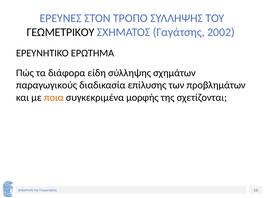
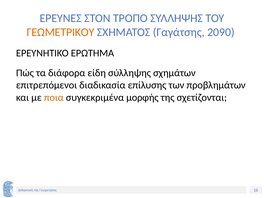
ΓΕΩΜΕΤΡΙΚΟΥ colour: black -> orange (60, 32)
2002: 2002 -> 2090 (221, 32)
παραγωγικούς: παραγωγικούς -> επιτρεπόμενοι (47, 85)
